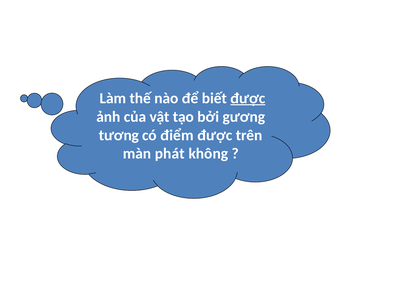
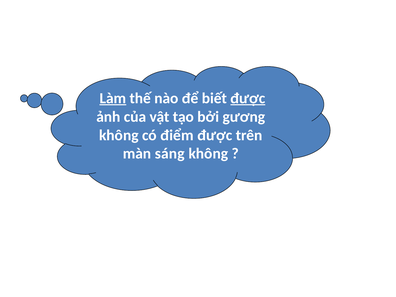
Làm underline: none -> present (113, 98)
tương: tương -> không (119, 135)
phát: phát -> sáng (170, 154)
